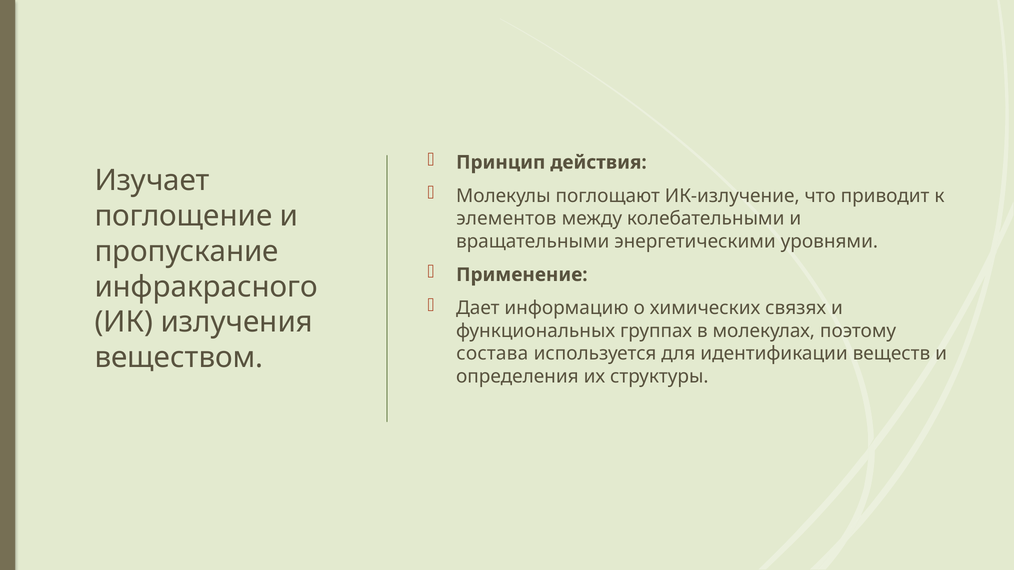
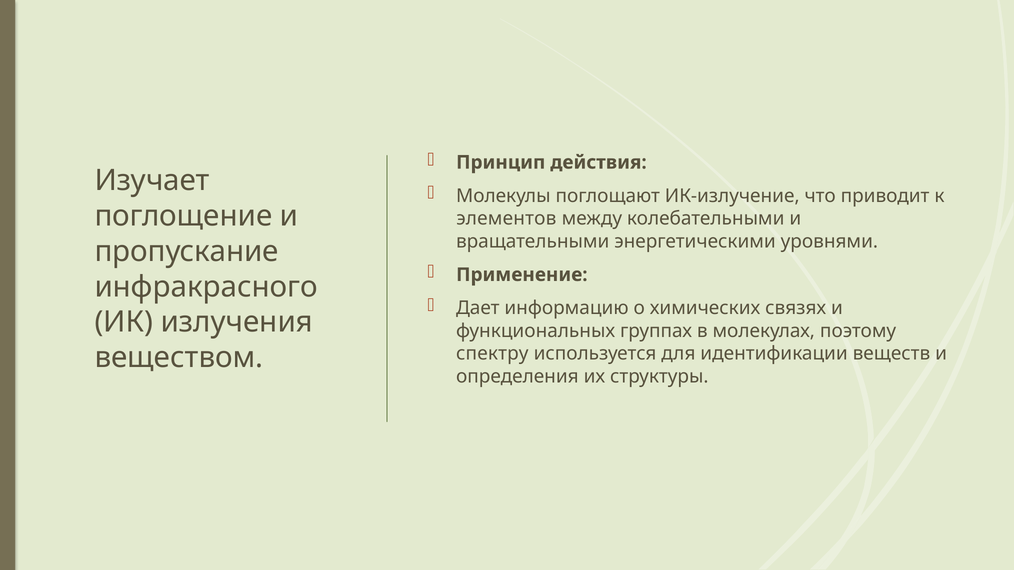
состава: состава -> спектру (492, 354)
